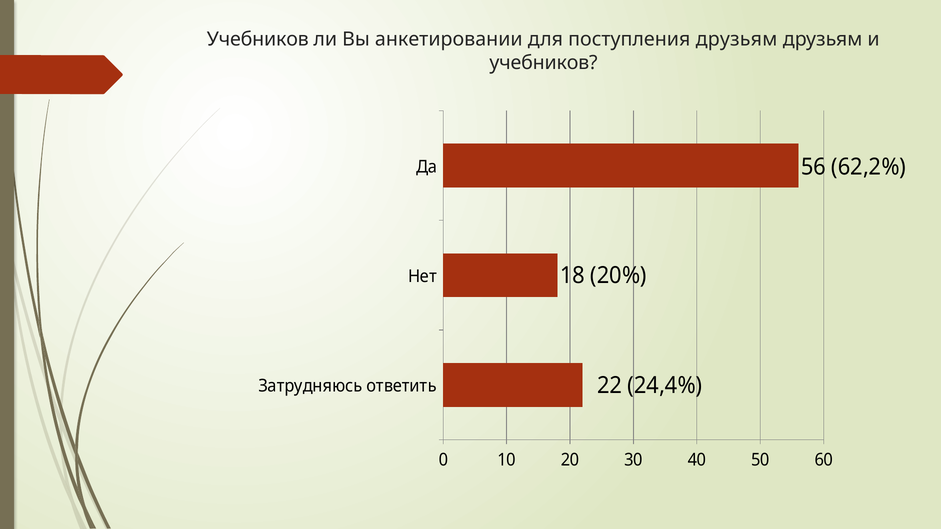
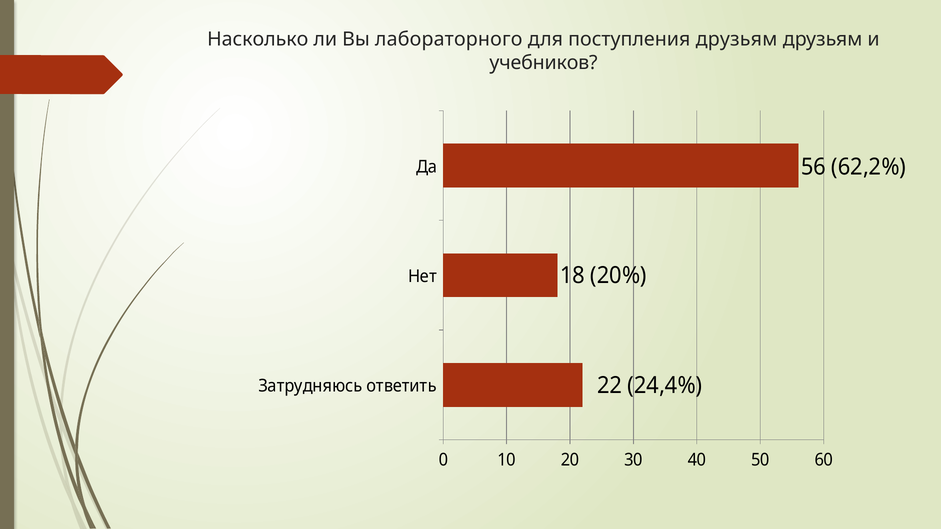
Учебников: Учебников -> Насколько (258, 39)
анкетировании: анкетировании -> лабораторного (449, 39)
